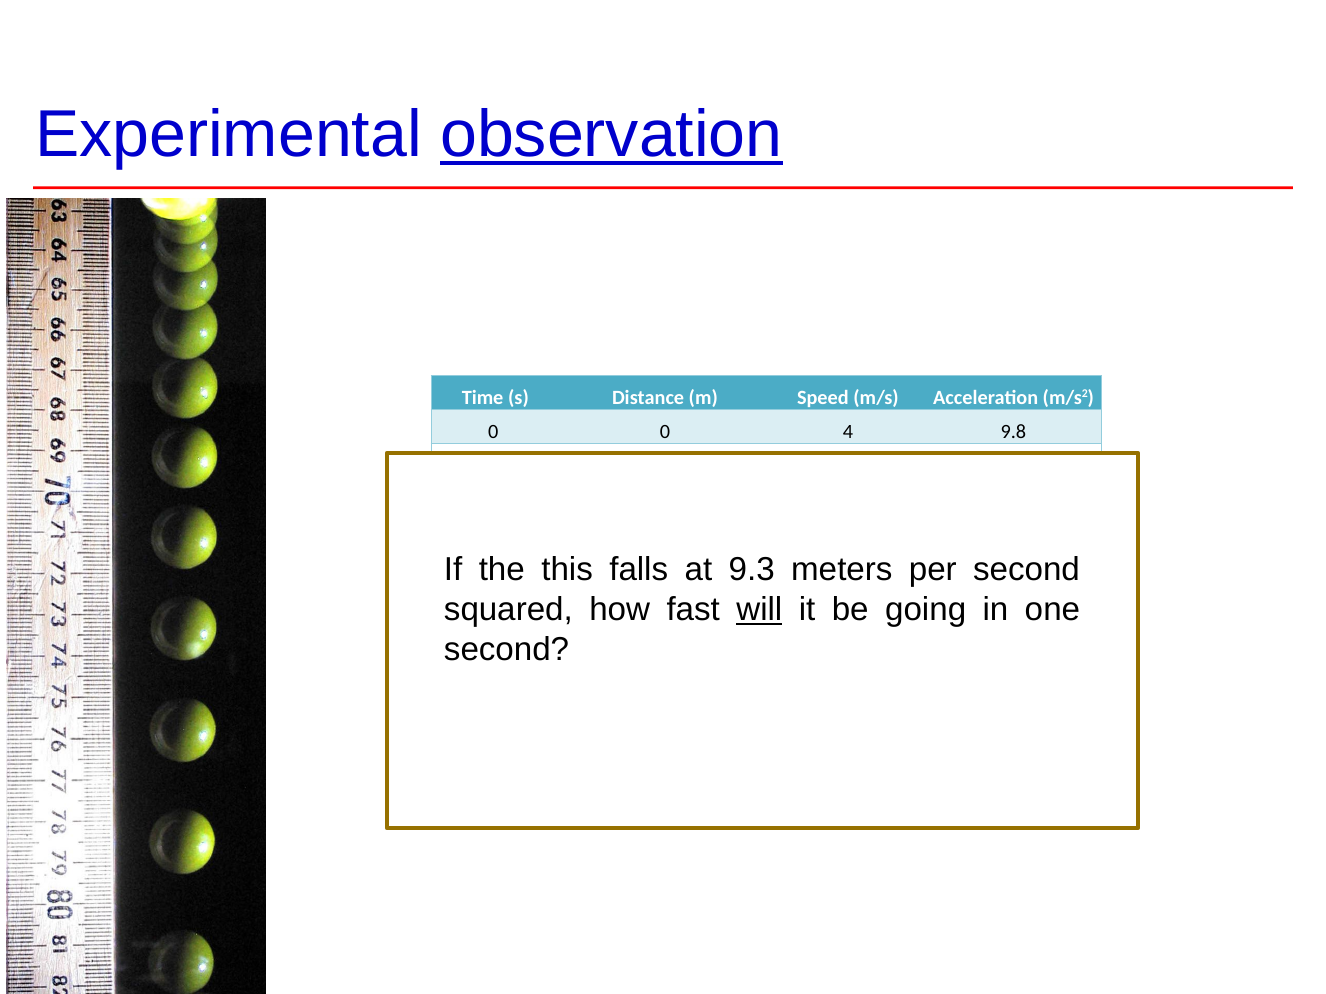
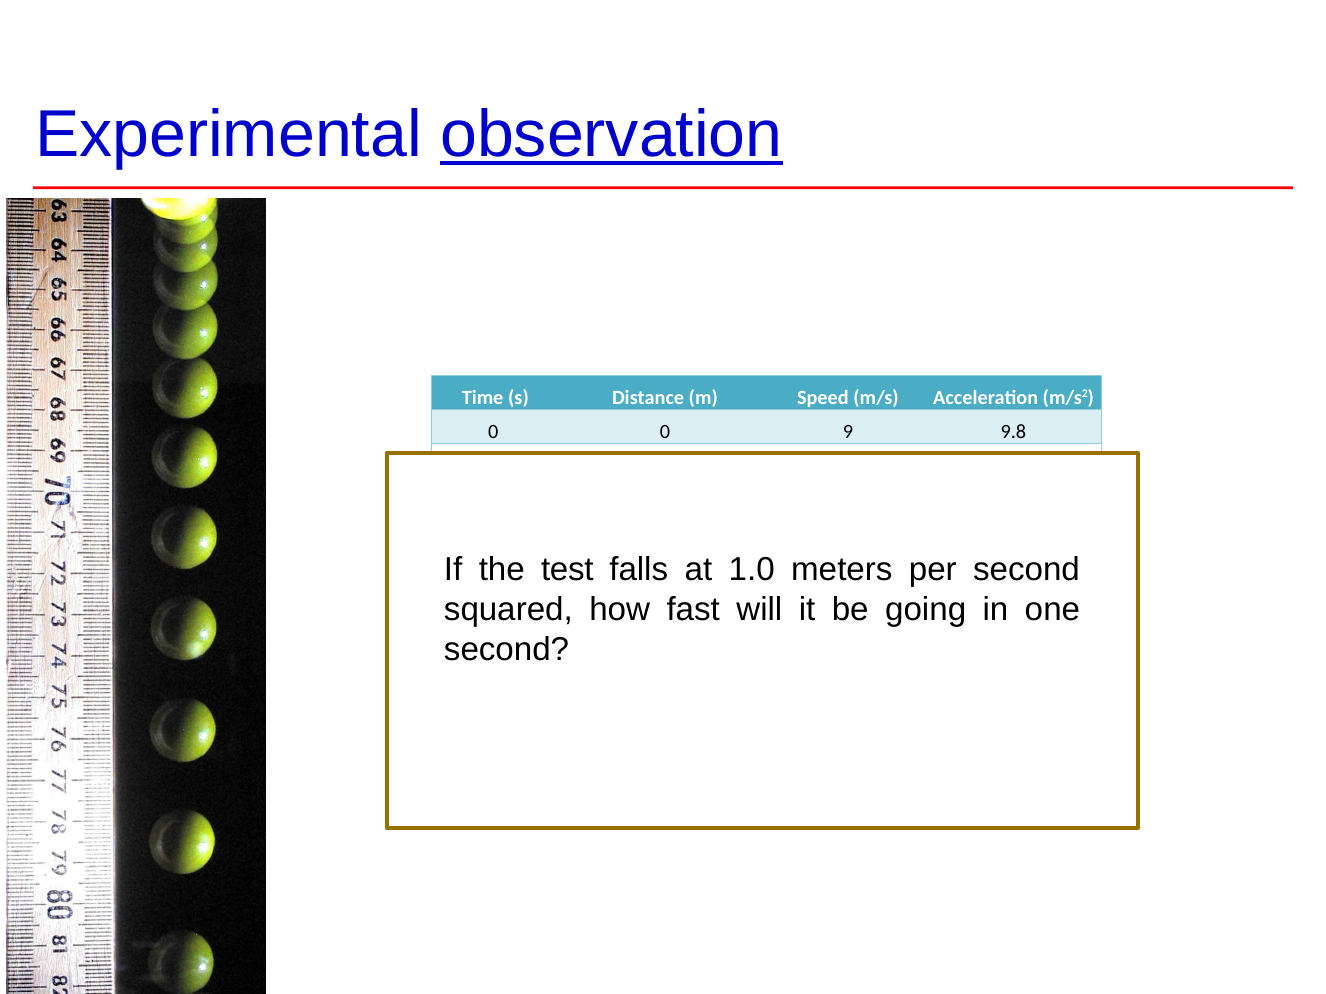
4: 4 -> 9 (848, 432)
this: this -> test (567, 570)
9.3: 9.3 -> 1.0 (752, 570)
will underline: present -> none (759, 610)
